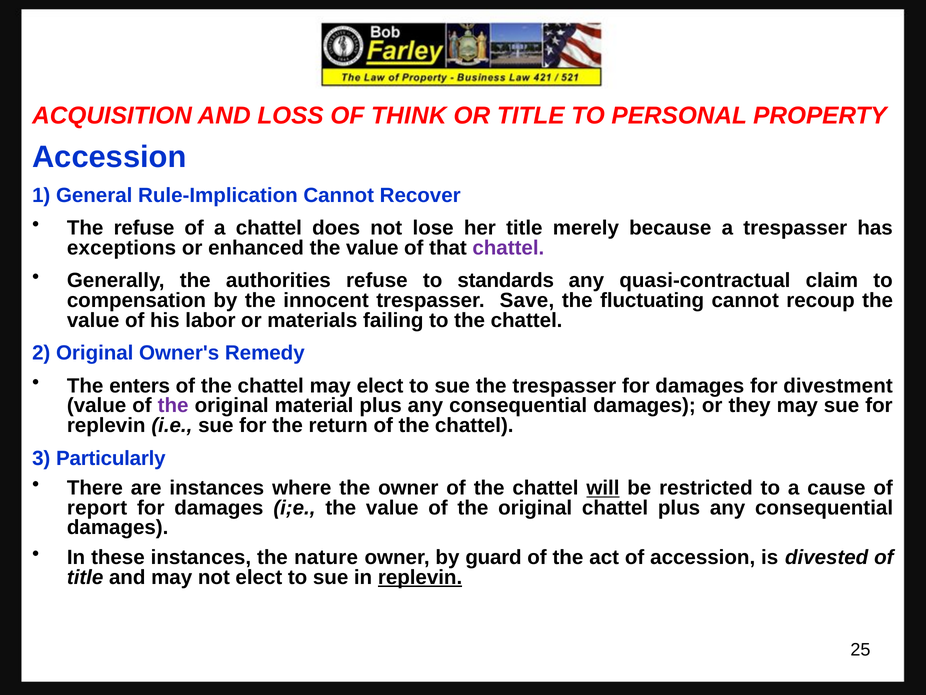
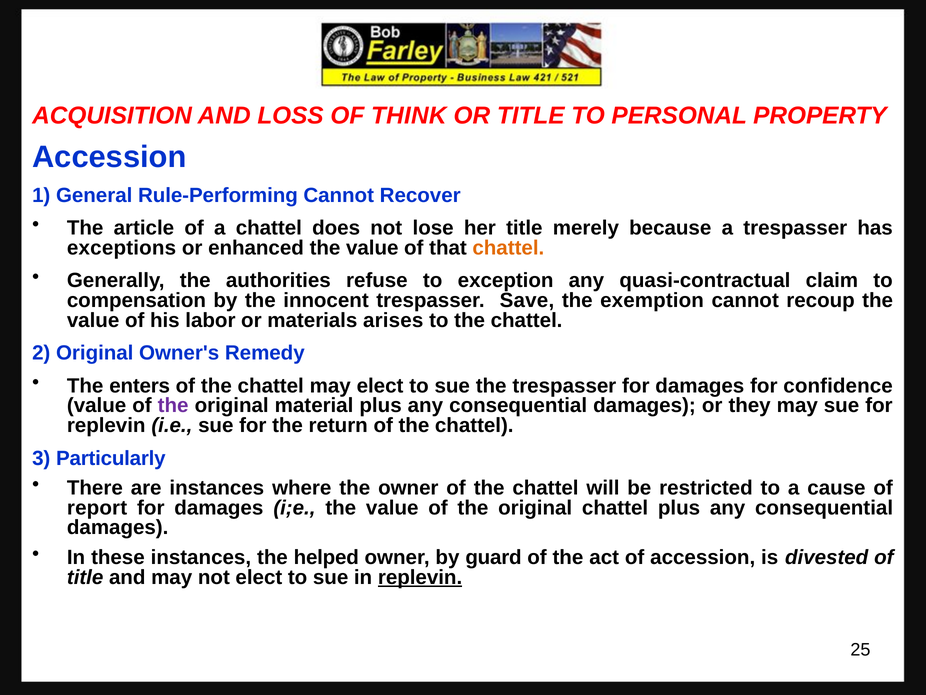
Rule-Implication: Rule-Implication -> Rule-Performing (218, 195)
The refuse: refuse -> article (144, 228)
chattel colour: purple -> orange (508, 248)
standards: standards -> exception (506, 280)
fluctuating: fluctuating -> exemption (652, 300)
failing: failing -> arises (393, 320)
divestment: divestment -> confidence (838, 386)
will underline: present -> none (603, 488)
nature: nature -> helped (326, 557)
